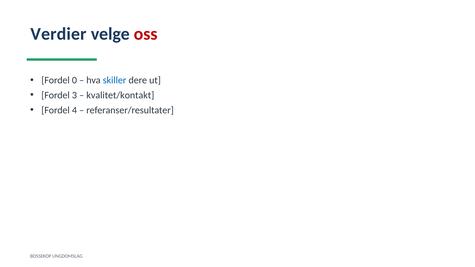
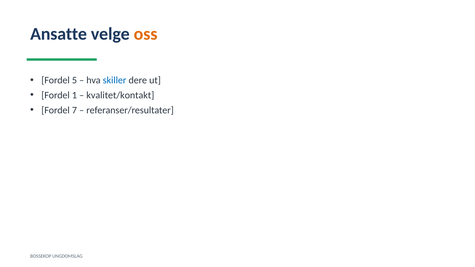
Verdier: Verdier -> Ansatte (59, 34)
oss colour: red -> orange (146, 34)
0: 0 -> 5 (74, 80)
3: 3 -> 1 (74, 95)
4: 4 -> 7 (74, 110)
